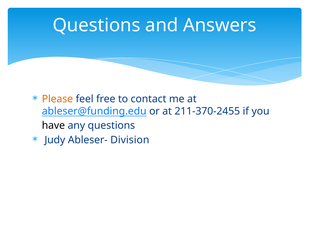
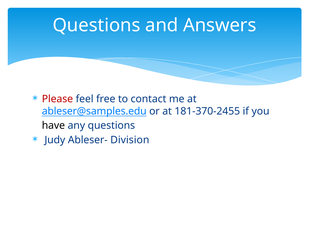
Please colour: orange -> red (57, 99)
ableser@funding.edu: ableser@funding.edu -> ableser@samples.edu (94, 111)
211-370-2455: 211-370-2455 -> 181-370-2455 (207, 111)
